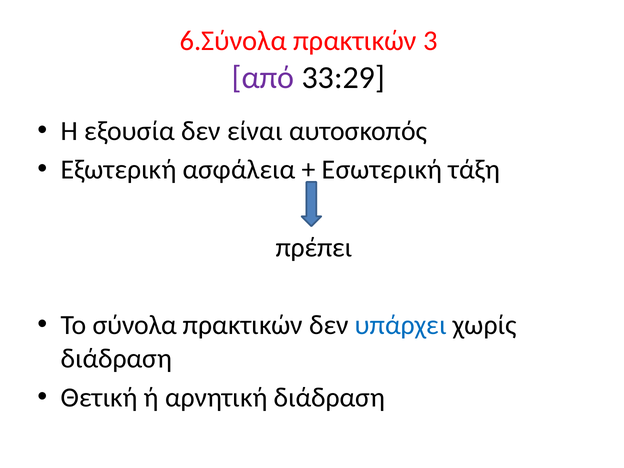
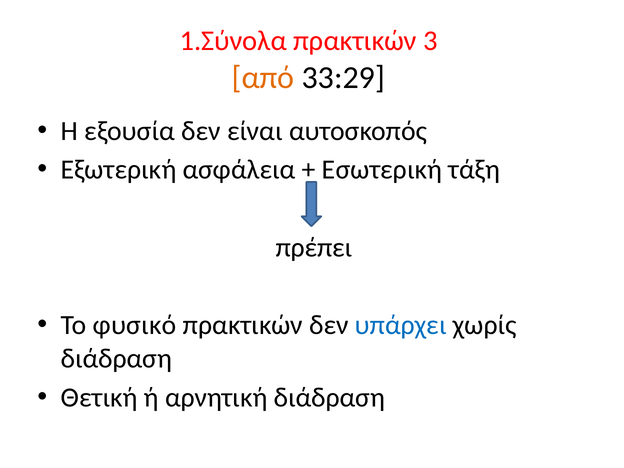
6.Σύνολα: 6.Σύνολα -> 1.Σύνολα (233, 41)
από colour: purple -> orange (263, 78)
σύνολα: σύνολα -> φυσικό (135, 325)
